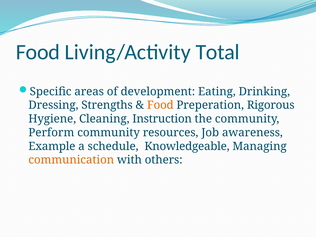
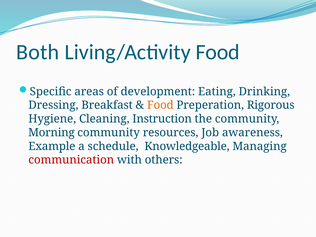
Food: Food -> Both (38, 52)
Living/Activity Total: Total -> Food (218, 52)
Strengths: Strengths -> Breakfast (107, 105)
Perform: Perform -> Morning (51, 133)
communication colour: orange -> red (71, 160)
